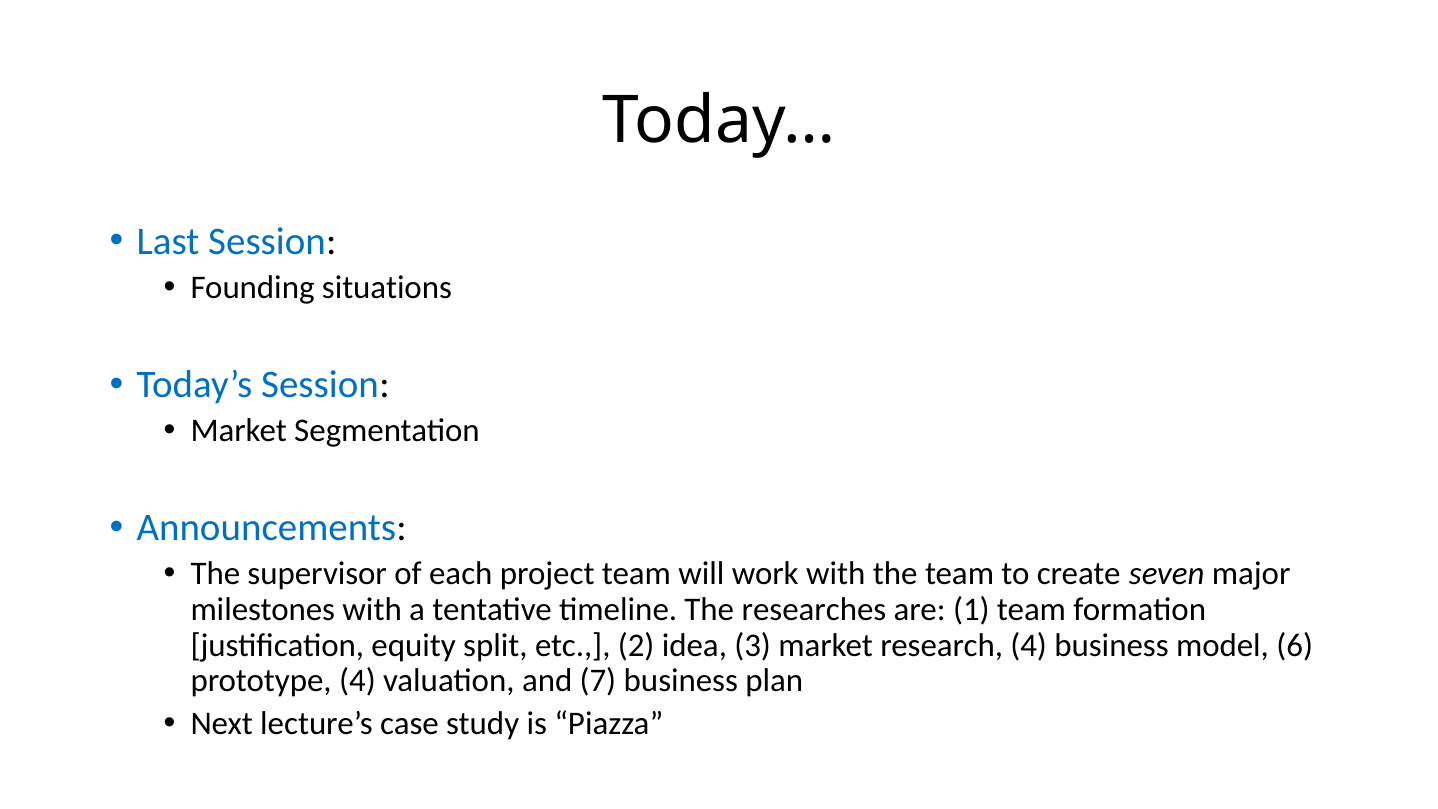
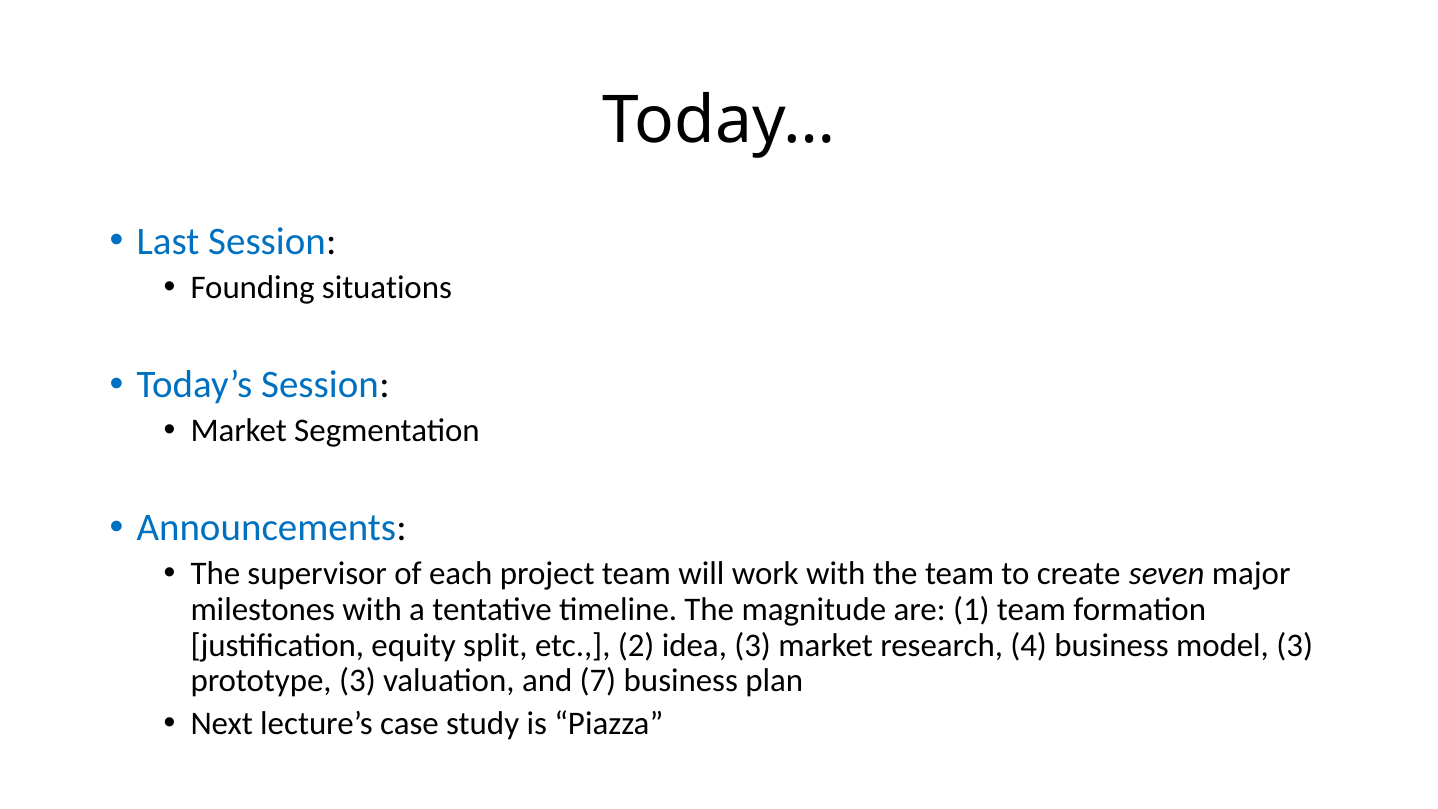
researches: researches -> magnitude (814, 610)
model 6: 6 -> 3 (1295, 645)
prototype 4: 4 -> 3 (357, 681)
